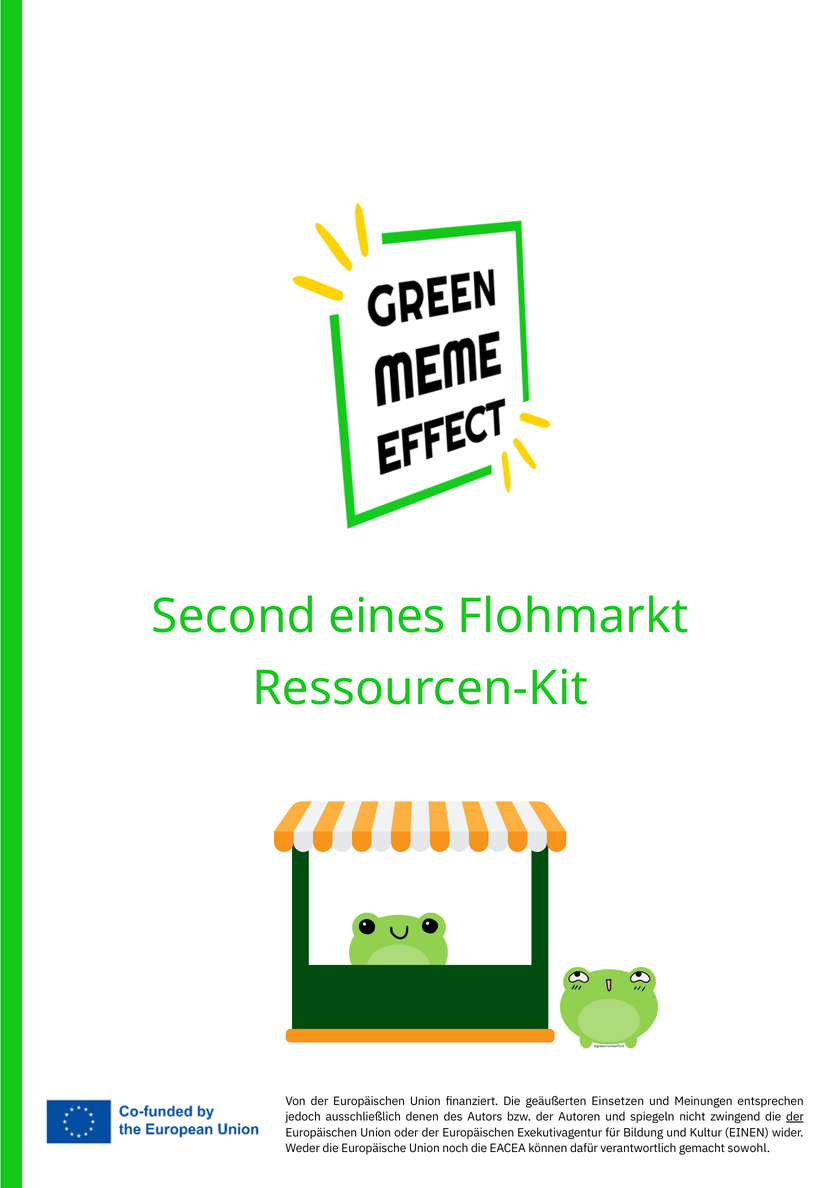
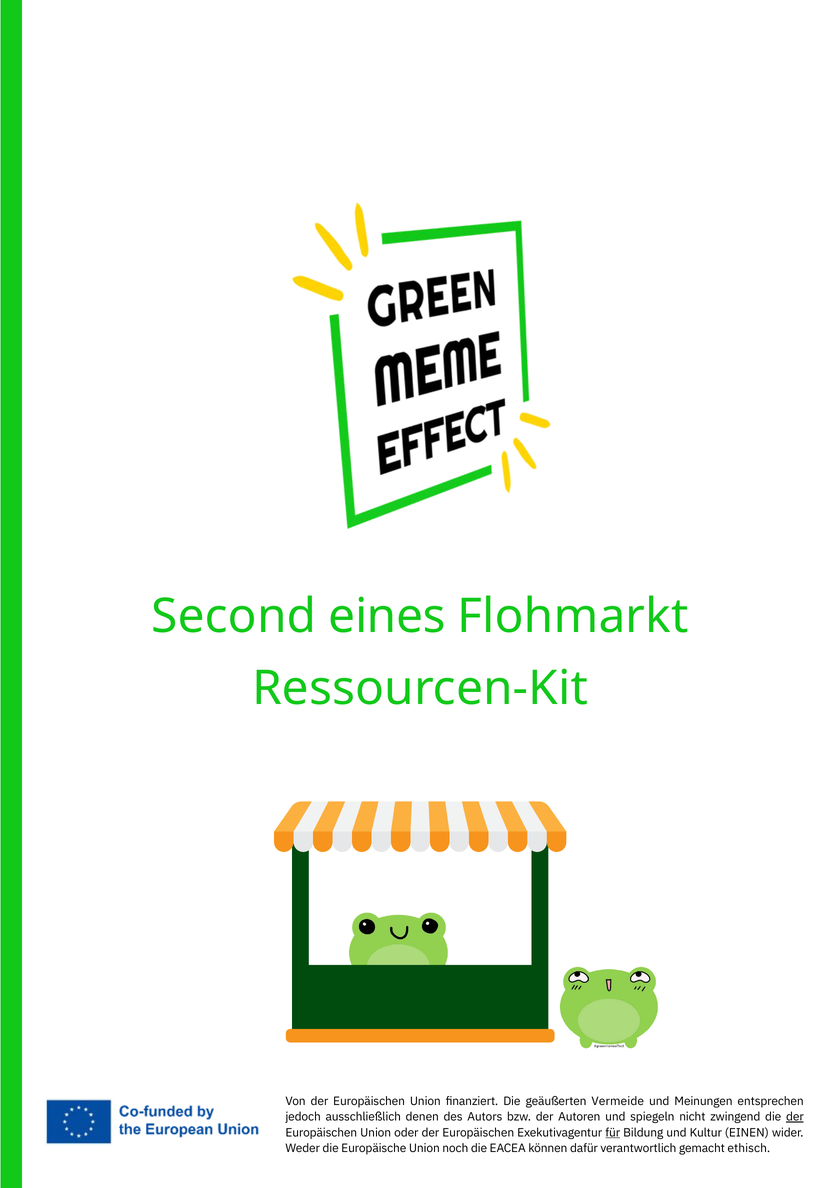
Einsetzen: Einsetzen -> Vermeide (618, 1102)
für underline: none -> present (613, 1133)
sowohl: sowohl -> ethisch (749, 1149)
